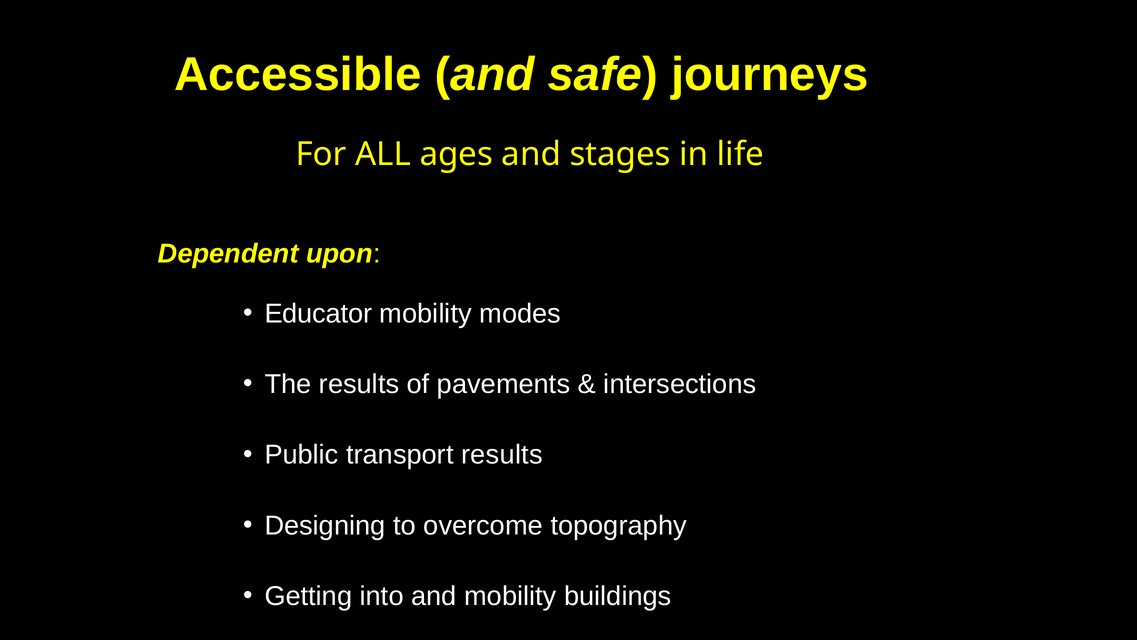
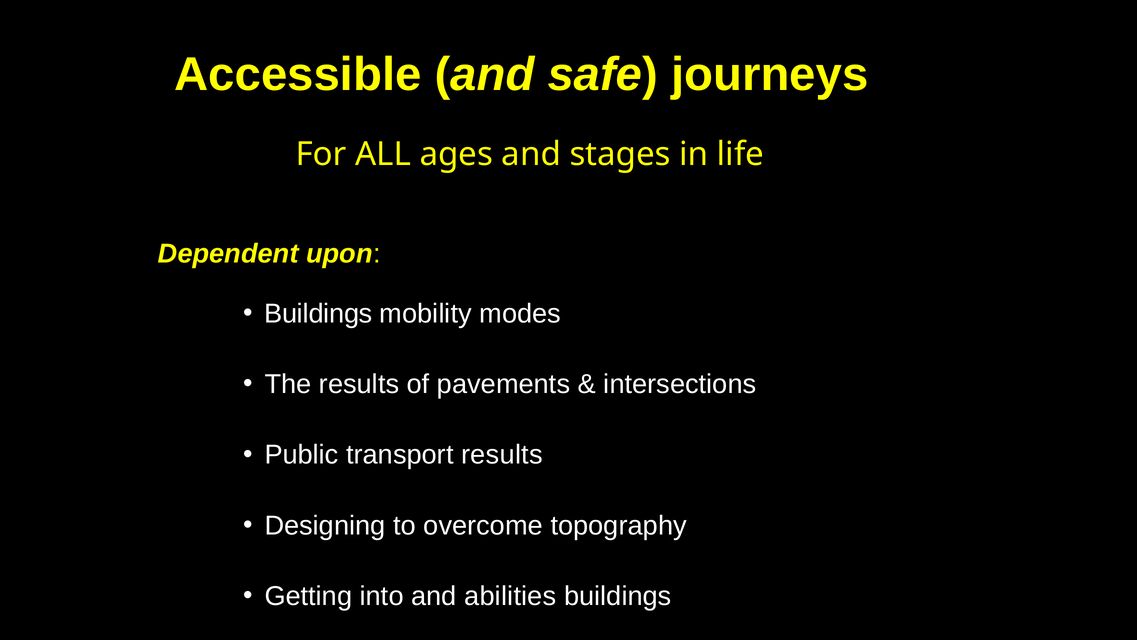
Educator: Educator -> Buildings (318, 313)
and mobility: mobility -> abilities (510, 596)
